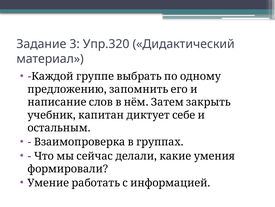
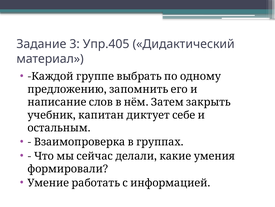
Упр.320: Упр.320 -> Упр.405 (106, 44)
